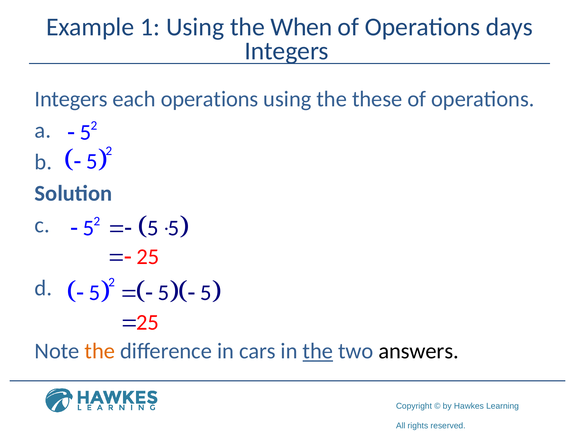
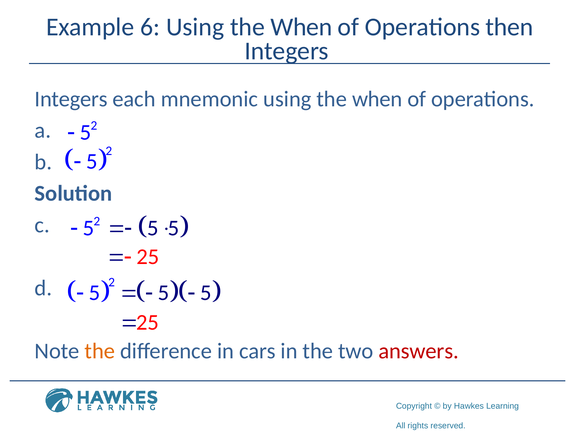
1: 1 -> 6 (150, 27)
days: days -> then (509, 27)
each operations: operations -> mnemonic (209, 99)
these: these -> when (377, 99)
the underline: present -> none (318, 351)
answers colour: black -> red (419, 351)
